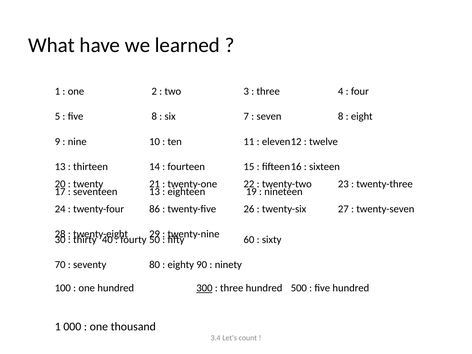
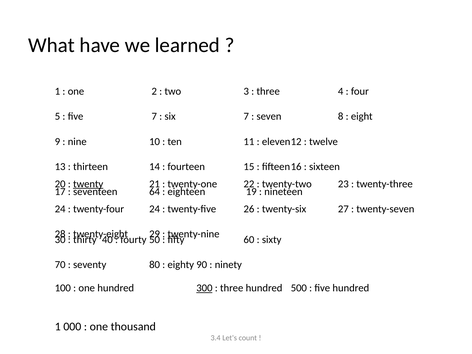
five 8: 8 -> 7 (154, 116)
twenty underline: none -> present (88, 184)
seventeen 13: 13 -> 64 (155, 192)
twenty-four 86: 86 -> 24 (155, 209)
